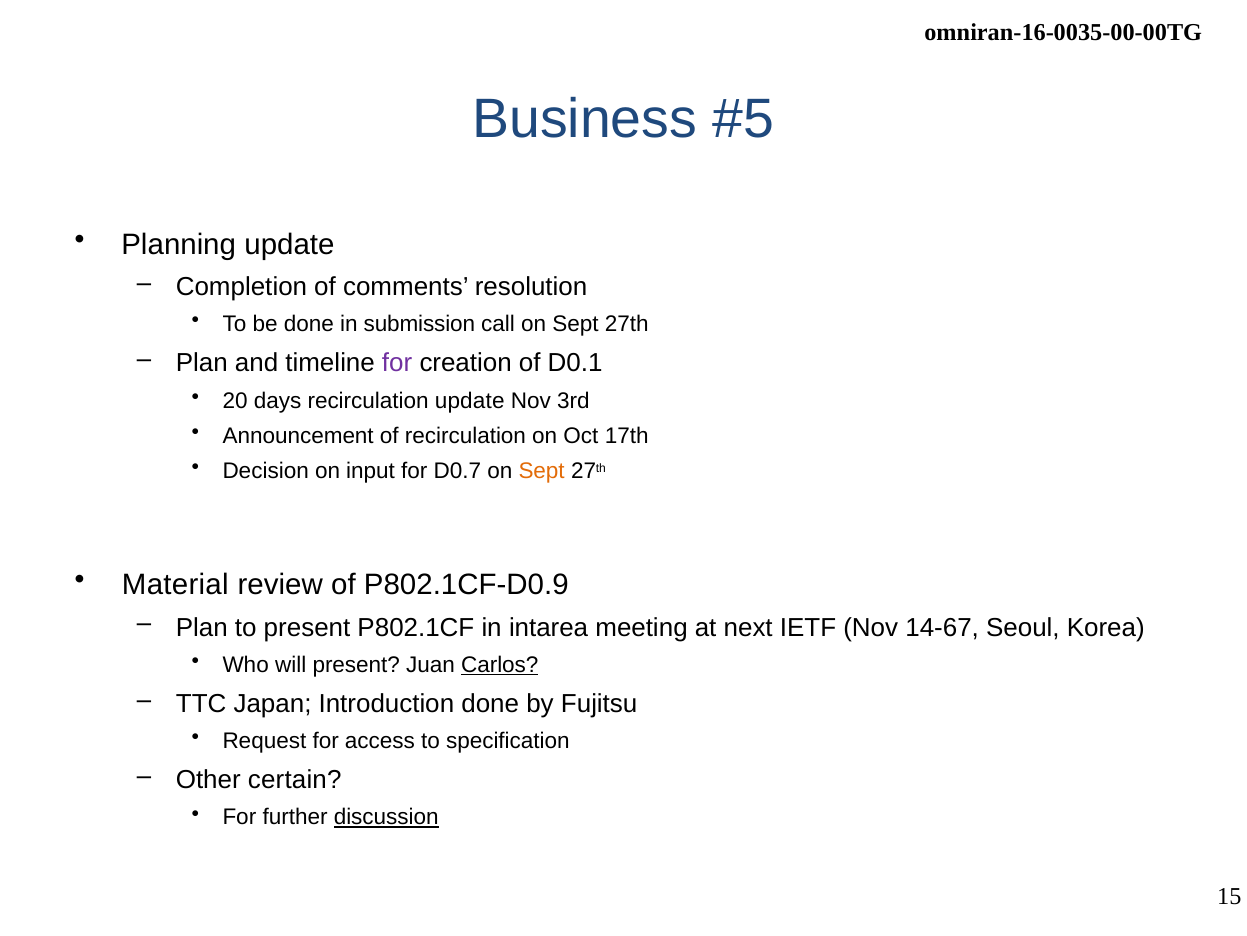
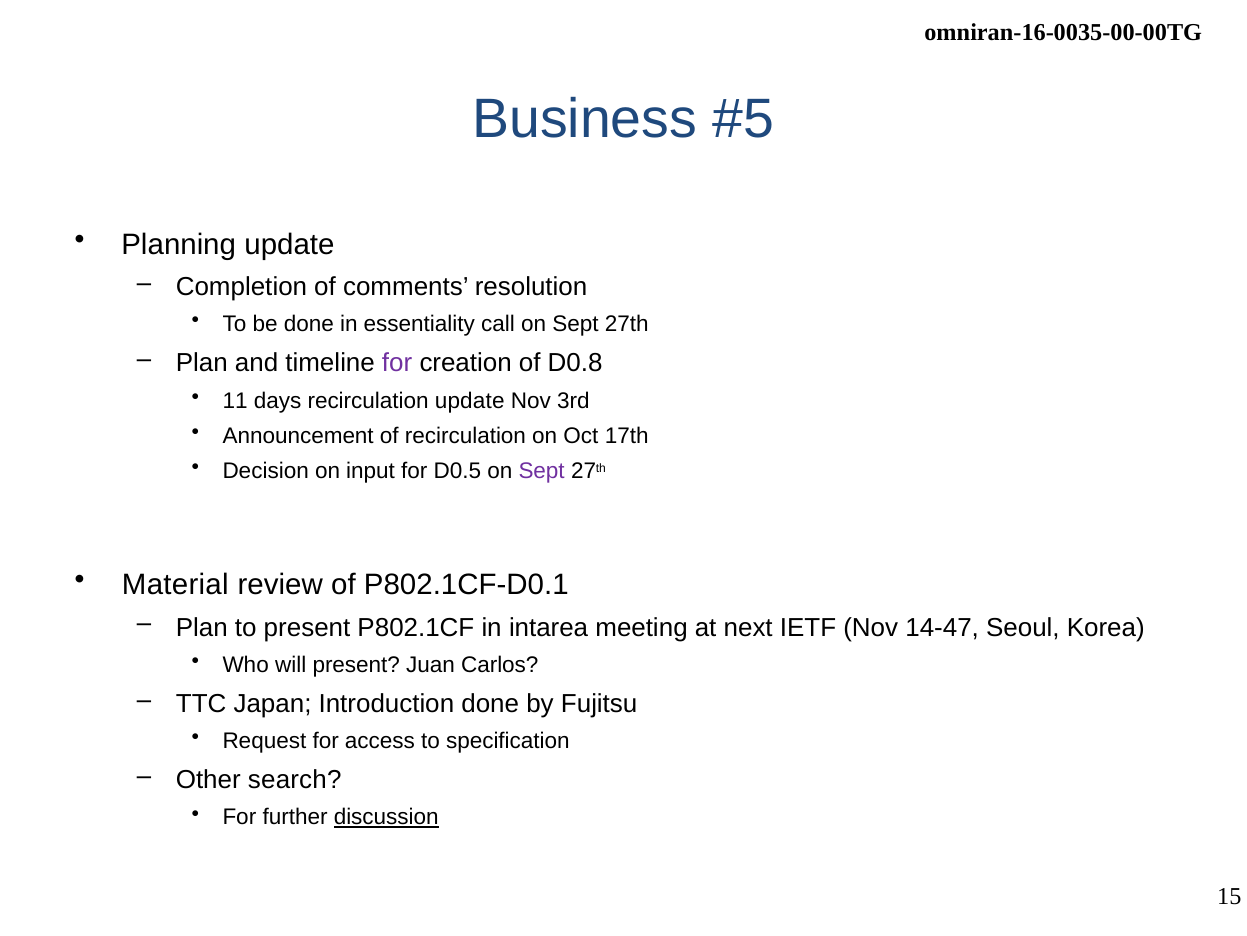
submission: submission -> essentiality (419, 324)
D0.1: D0.1 -> D0.8 (575, 363)
20: 20 -> 11 (235, 400)
D0.7: D0.7 -> D0.5 (457, 471)
Sept colour: orange -> purple (542, 471)
P802.1CF-D0.9: P802.1CF-D0.9 -> P802.1CF-D0.1 (466, 584)
14-67: 14-67 -> 14-47 (942, 627)
Carlos underline: present -> none (500, 664)
certain: certain -> search (295, 780)
